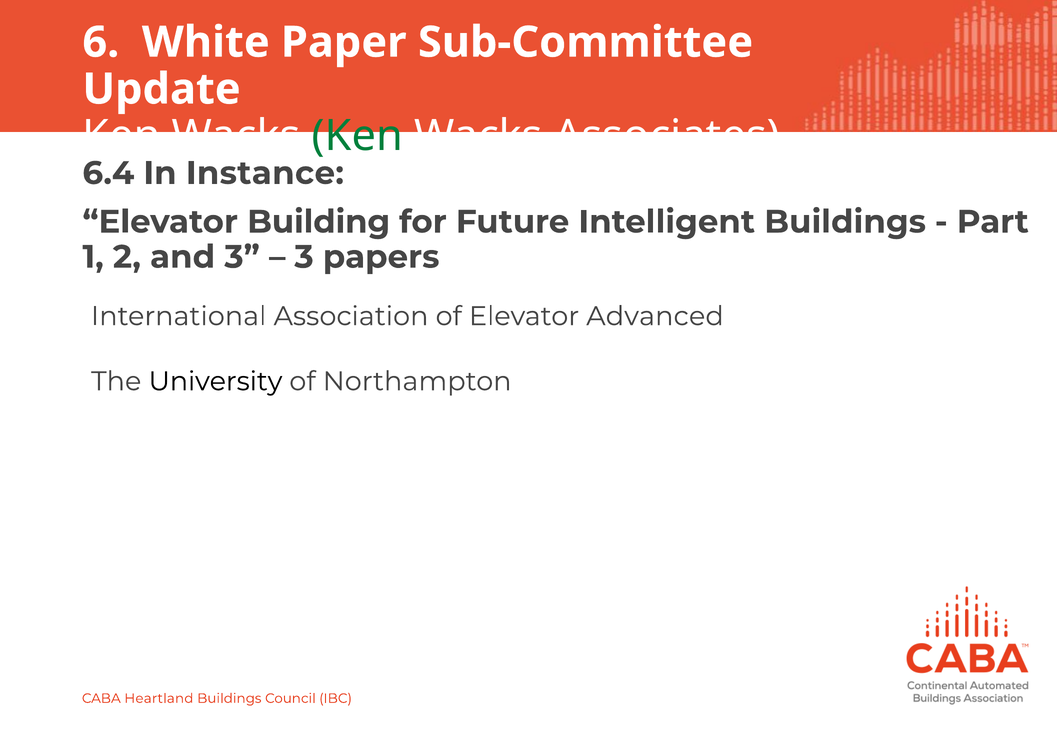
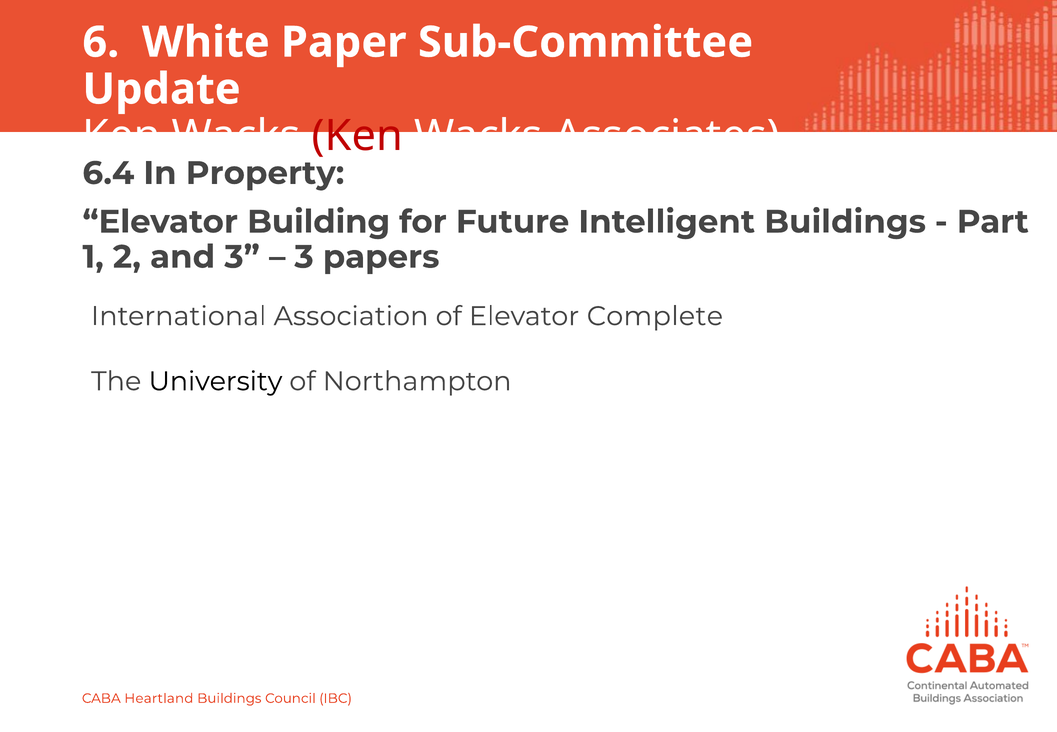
Ken colour: green -> red (357, 136)
Instance: Instance -> Property (265, 173)
Advanced: Advanced -> Complete (655, 316)
